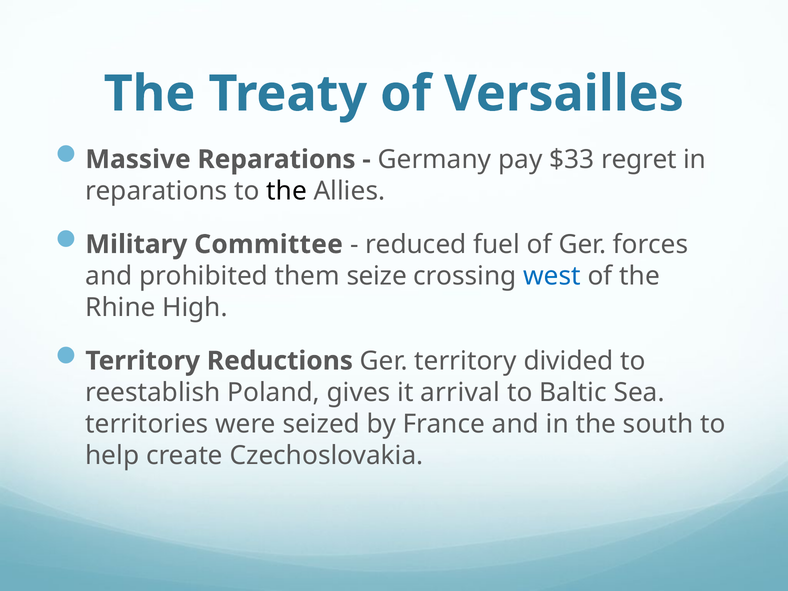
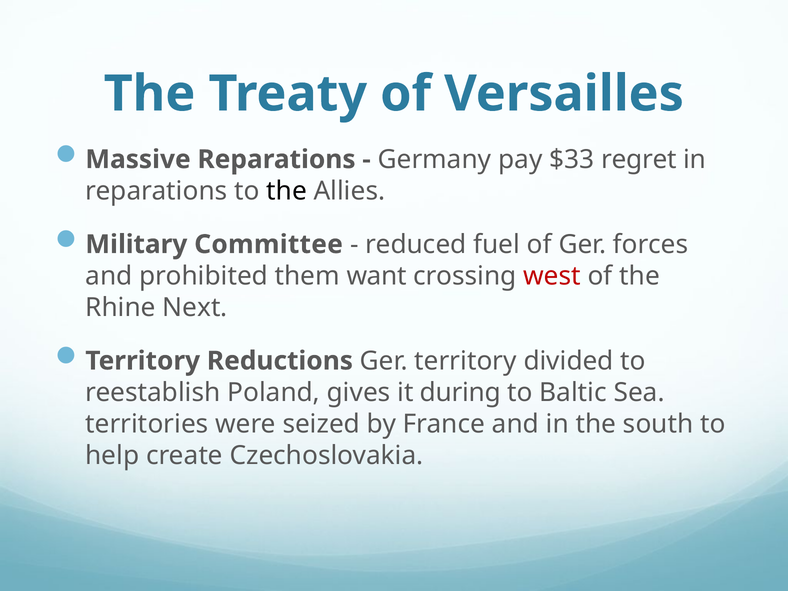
seize: seize -> want (377, 276)
west colour: blue -> red (552, 276)
High: High -> Next (195, 307)
arrival: arrival -> during (460, 392)
